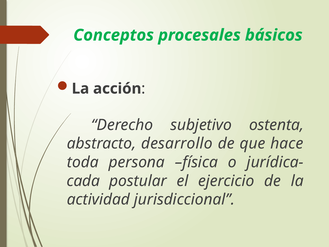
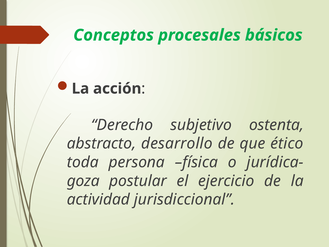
hace: hace -> ético (287, 143)
cada: cada -> goza (83, 181)
